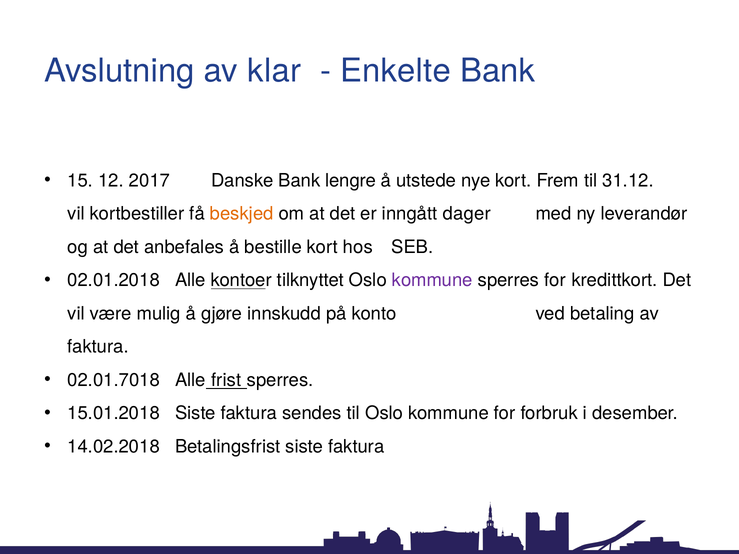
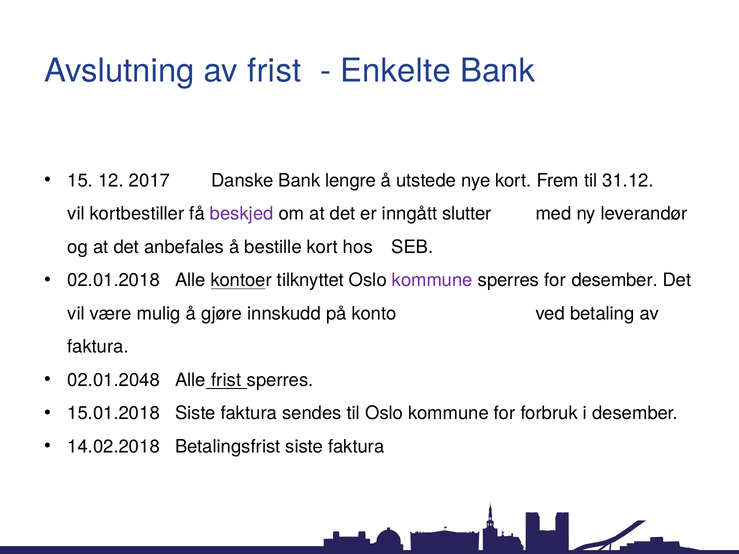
av klar: klar -> frist (274, 71)
beskjed colour: orange -> purple (242, 214)
dager: dager -> slutter (467, 214)
for kredittkort: kredittkort -> desember (615, 280)
02.01.7018: 02.01.7018 -> 02.01.2048 (114, 380)
